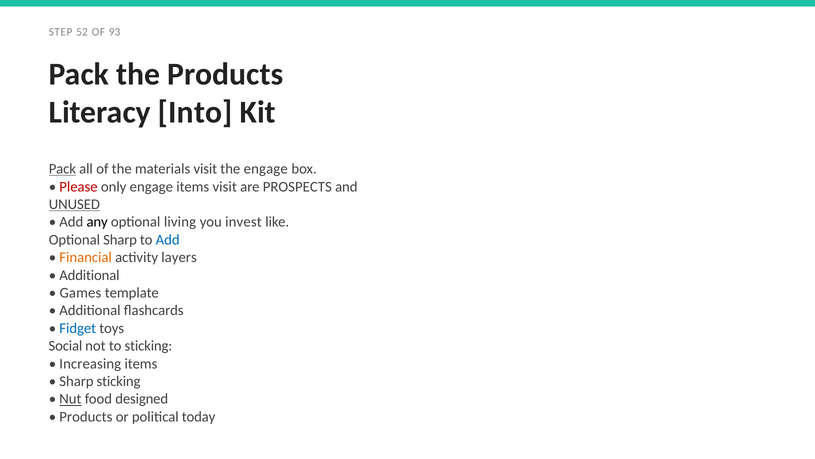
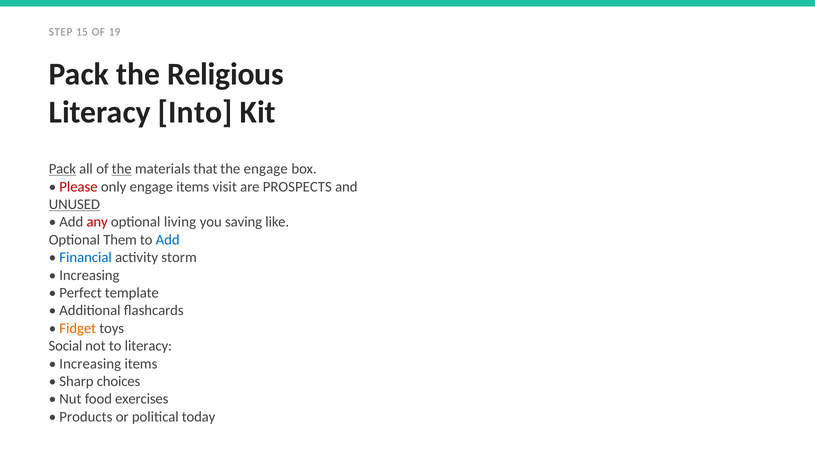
52: 52 -> 15 (82, 32)
93: 93 -> 19 (115, 32)
the Products: Products -> Religious (225, 74)
the underline: none -> present (122, 169)
materials visit: visit -> that (205, 169)
any colour: black -> red (97, 222)
invest: invest -> saving (244, 222)
Optional Sharp: Sharp -> Them (120, 239)
Financial colour: orange -> blue (86, 257)
layers: layers -> storm (179, 257)
Additional: Additional -> Increasing (89, 275)
Games: Games -> Perfect (81, 293)
Fidget colour: blue -> orange (78, 328)
to sticking: sticking -> literacy (148, 346)
Sharp sticking: sticking -> choices (119, 381)
Nut underline: present -> none (70, 399)
designed: designed -> exercises (142, 399)
